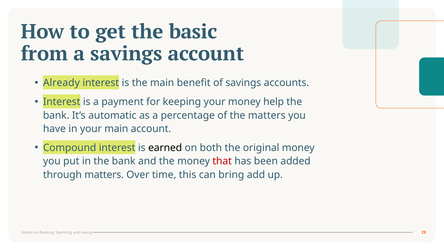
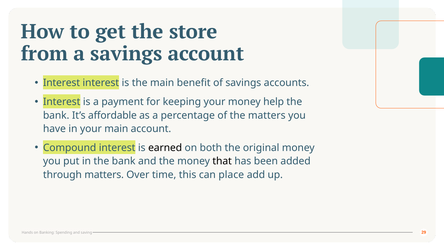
basic: basic -> store (193, 32)
Already: Already -> Interest (62, 83)
automatic: automatic -> affordable (112, 115)
that colour: red -> black (222, 161)
bring: bring -> place (231, 175)
